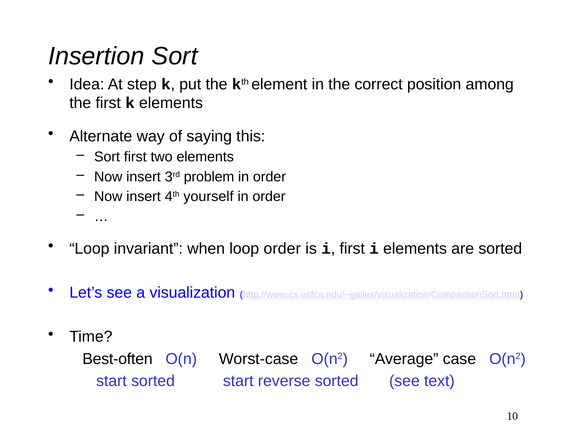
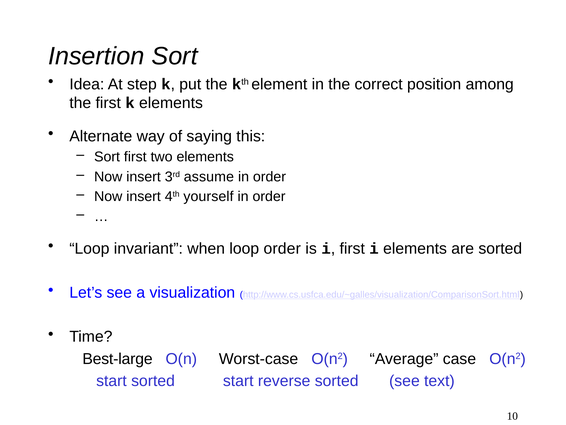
problem: problem -> assume (209, 176)
Best-often: Best-often -> Best-large (117, 358)
